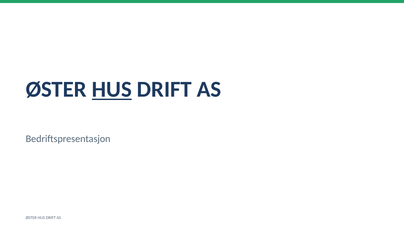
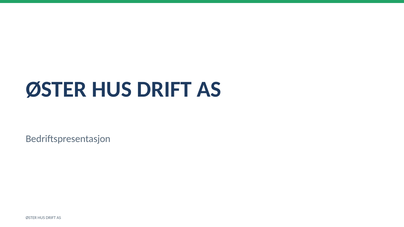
HUS underline: present -> none (112, 90)
